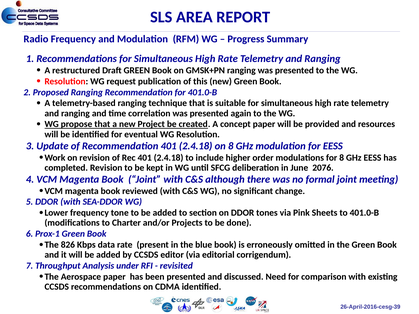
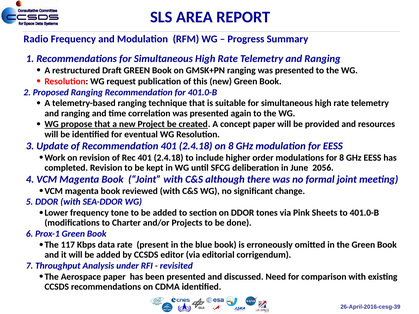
2076: 2076 -> 2056 (323, 168)
826: 826 -> 117 (68, 245)
